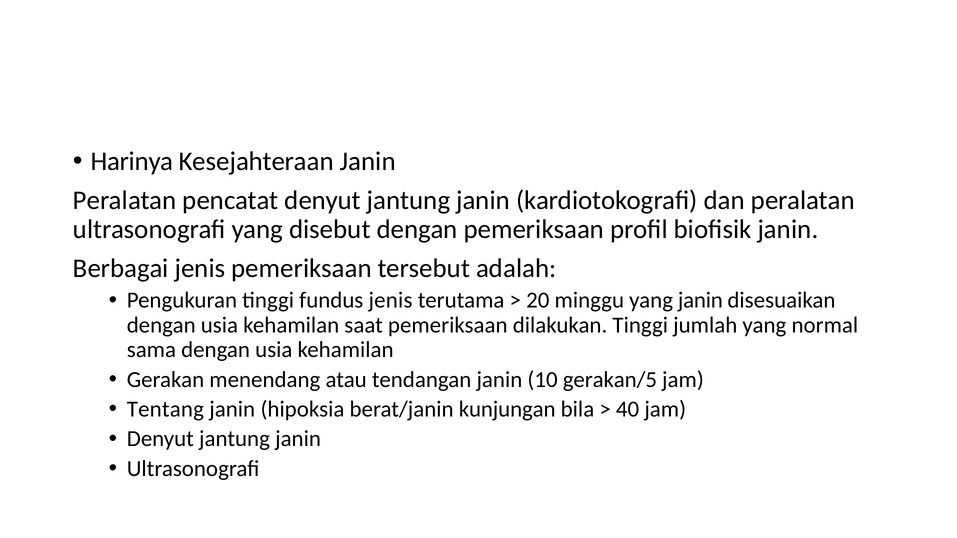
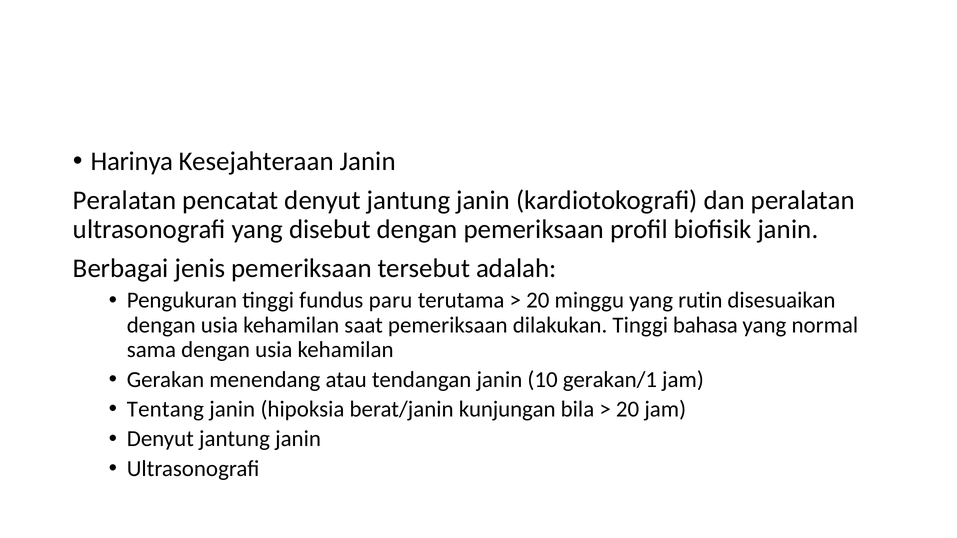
fundus jenis: jenis -> paru (391, 300)
yang janin: janin -> rutin (700, 300)
jumlah: jumlah -> bahasa (705, 325)
gerakan/5: gerakan/5 -> gerakan/1 (610, 380)
40: 40 -> 20 (628, 409)
